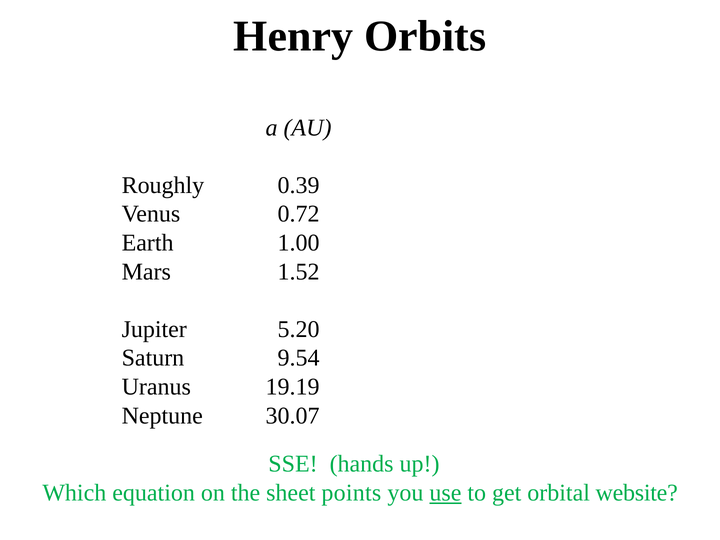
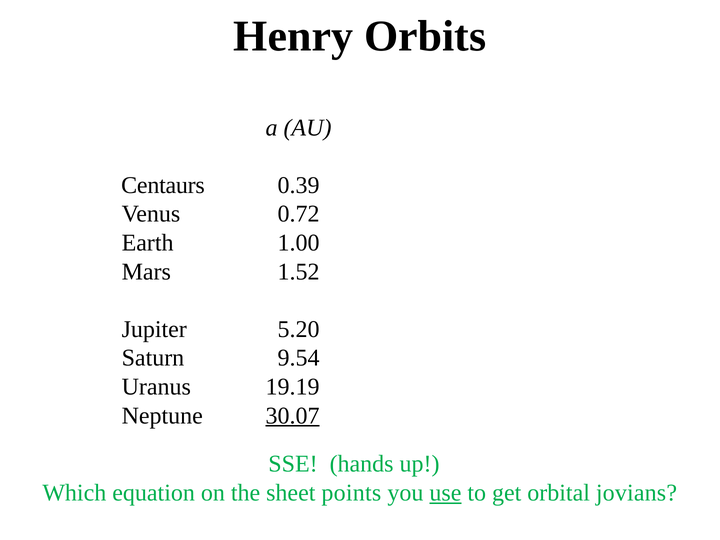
Roughly: Roughly -> Centaurs (163, 185)
30.07 underline: none -> present (293, 416)
website: website -> jovians (636, 493)
